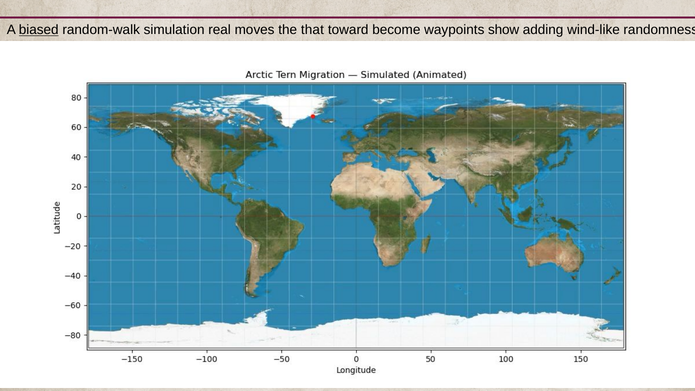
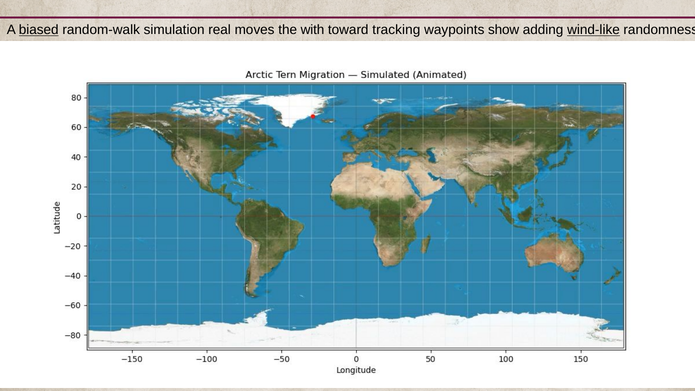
that: that -> with (313, 30)
become: become -> tracking (396, 30)
wind-like underline: none -> present (593, 30)
